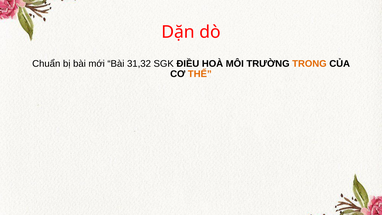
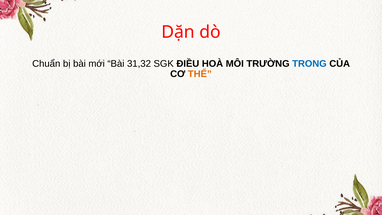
TRONG colour: orange -> blue (309, 64)
